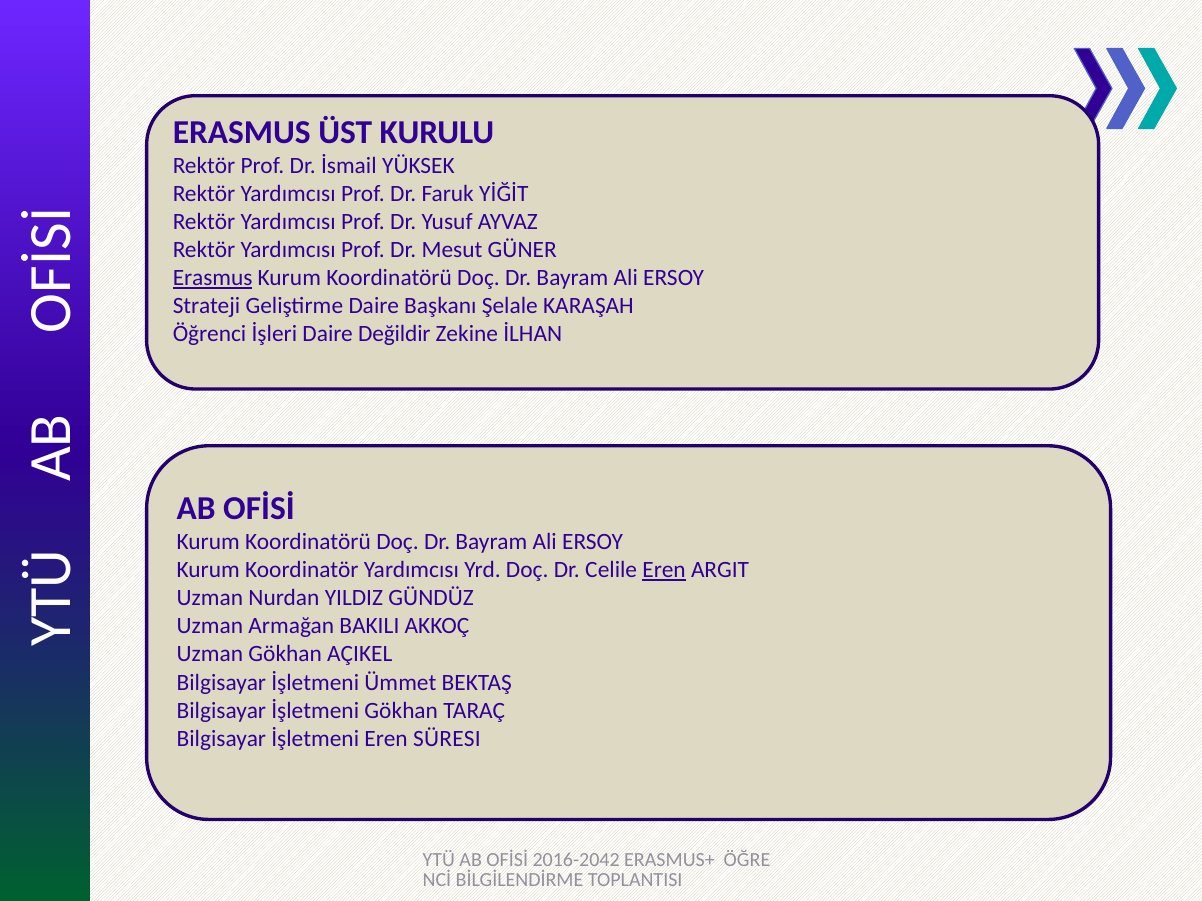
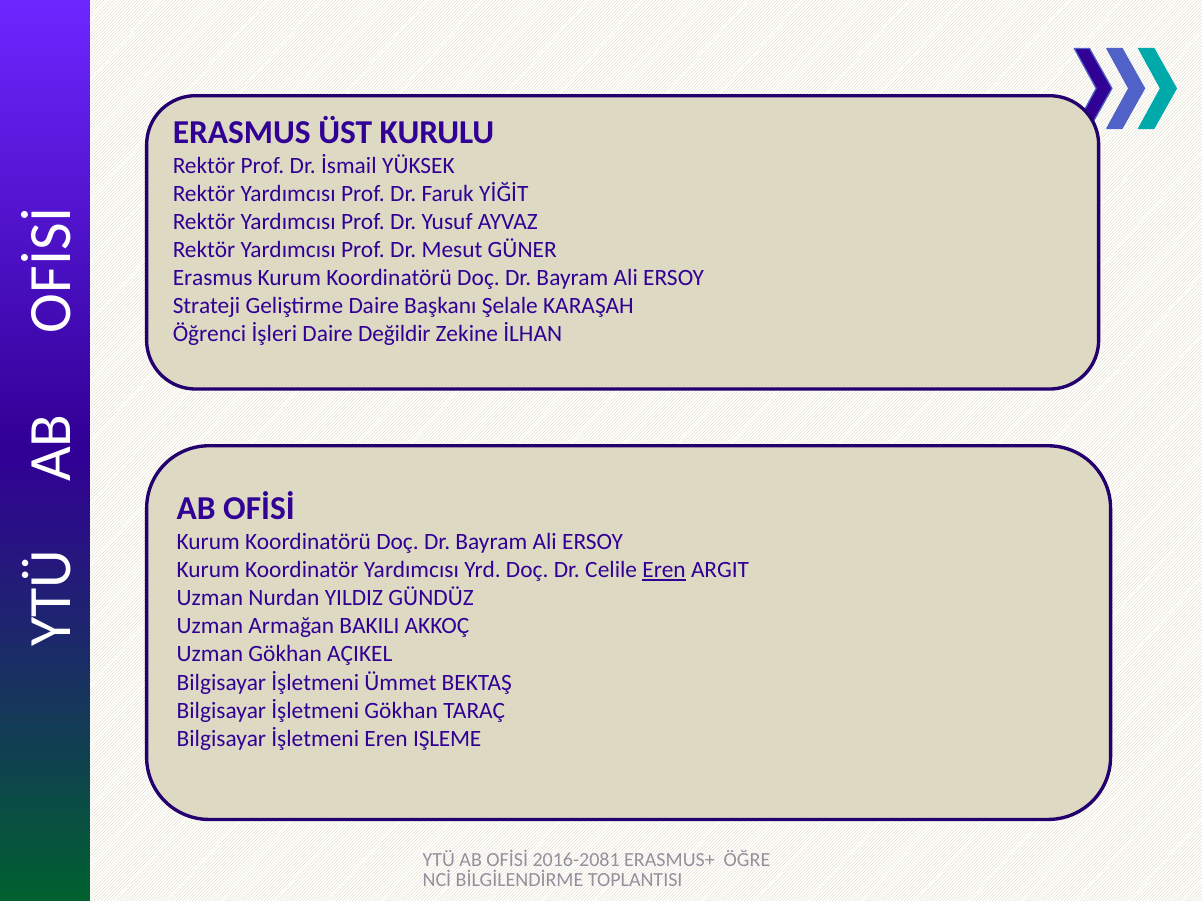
Erasmus underline: present -> none (213, 278)
SÜRESI: SÜRESI -> IŞLEME (447, 739)
2016-2042: 2016-2042 -> 2016-2081 (576, 861)
